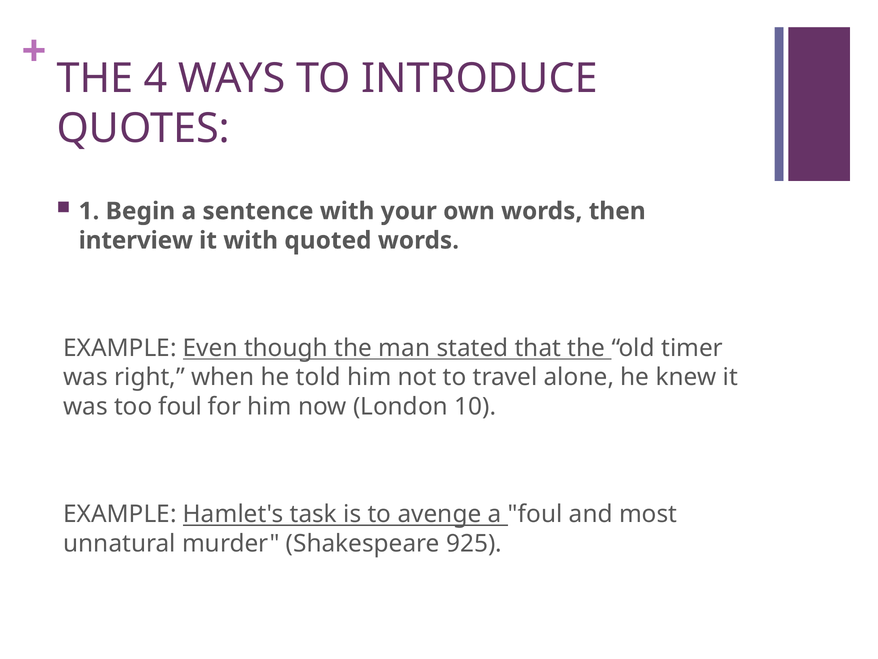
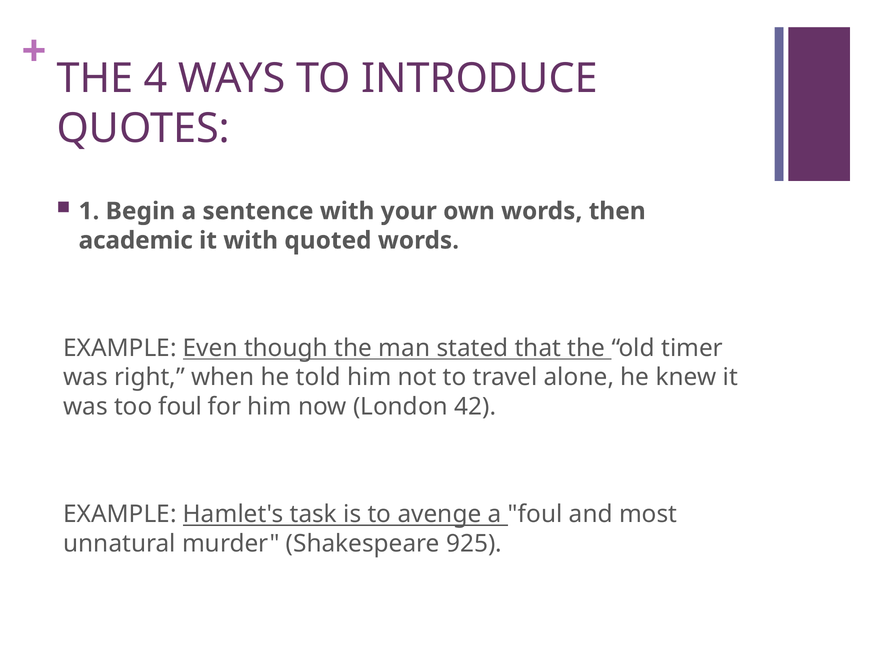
interview: interview -> academic (136, 240)
10: 10 -> 42 (475, 406)
